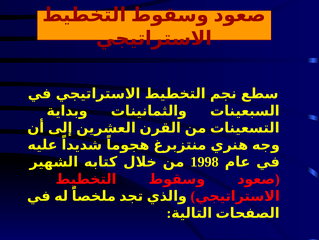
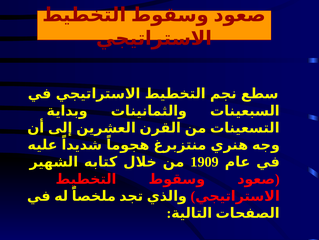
1998: 1998 -> 1909 (205, 162)
